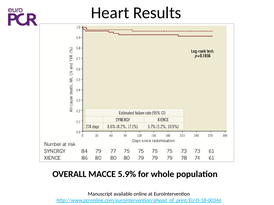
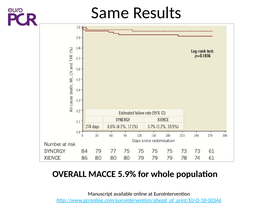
Heart: Heart -> Same (110, 13)
